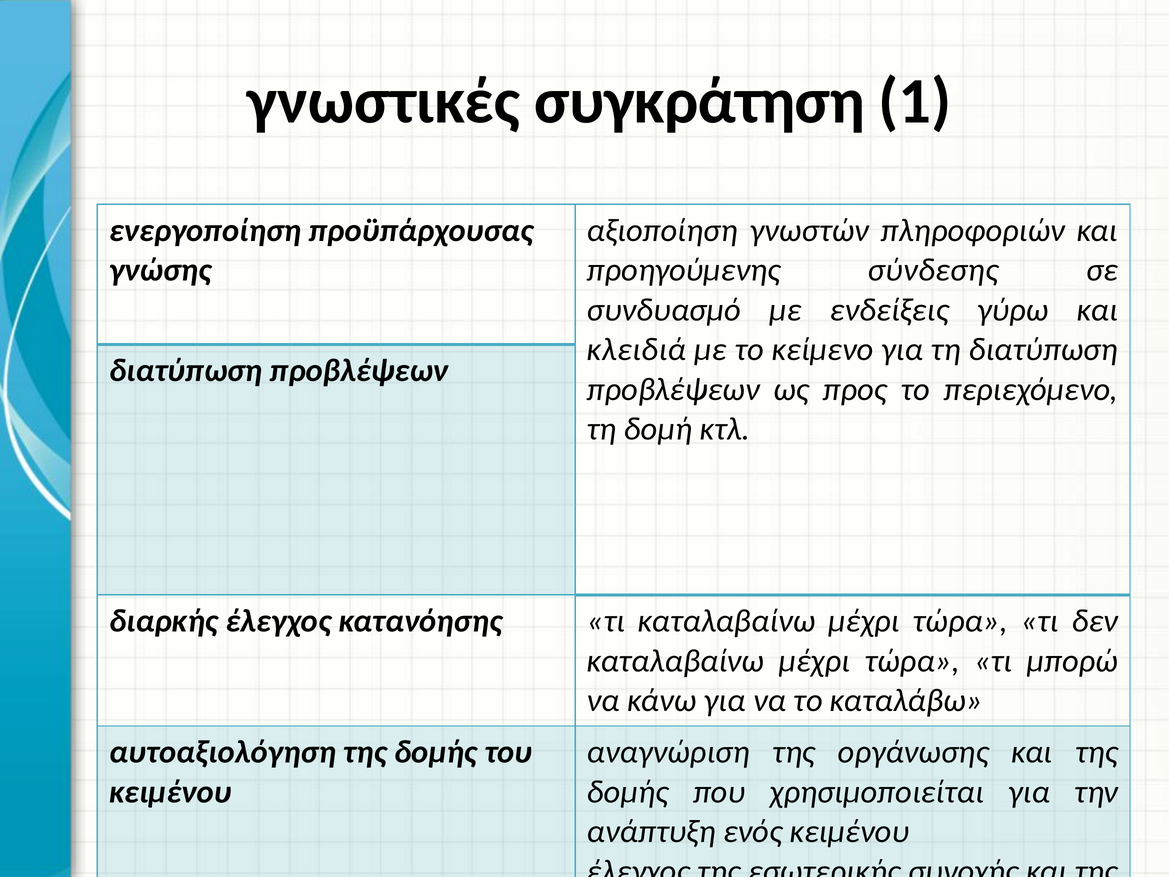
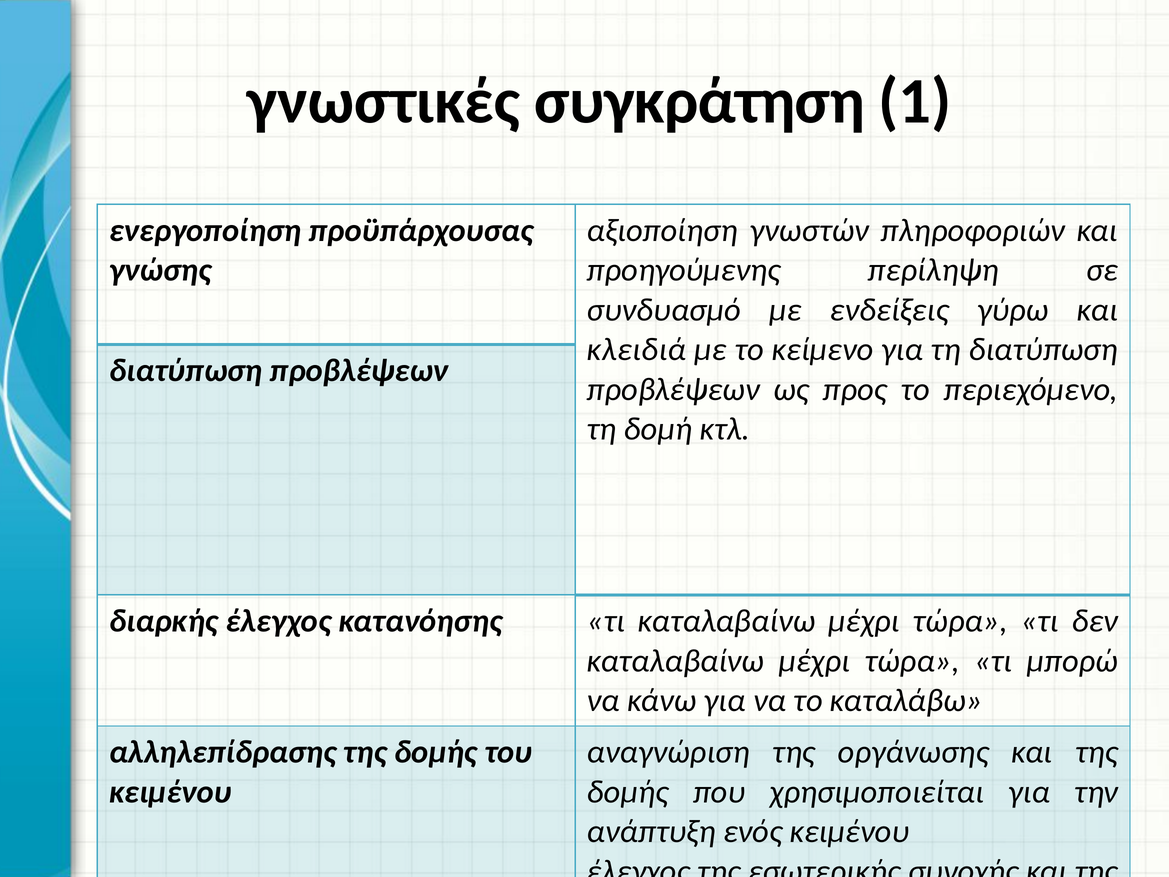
σύνδεσης: σύνδεσης -> περίληψη (933, 270)
αυτοαξιολόγηση: αυτοαξιολόγηση -> αλληλεπίδρασης (223, 752)
